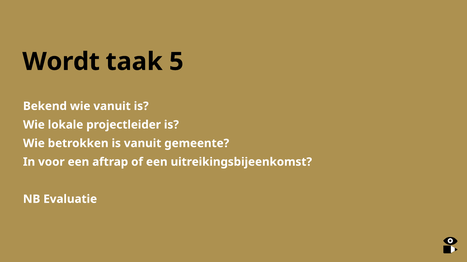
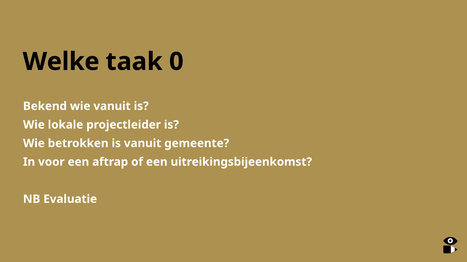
Wordt: Wordt -> Welke (61, 62)
5: 5 -> 0 (176, 62)
